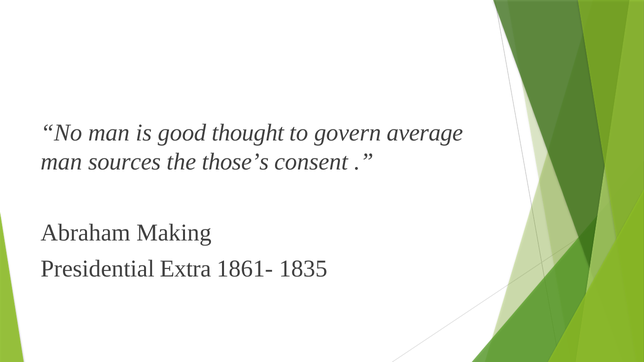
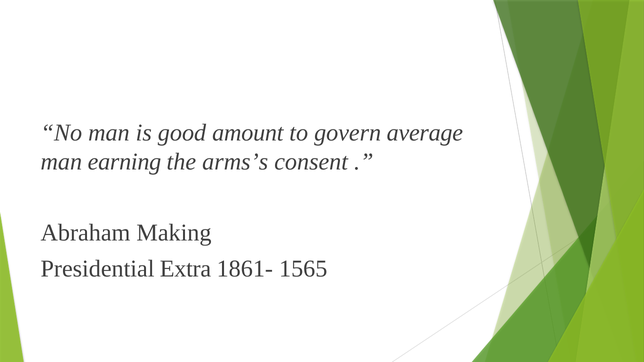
thought: thought -> amount (248, 133)
sources: sources -> earning (125, 162)
those’s: those’s -> arms’s (235, 162)
1835: 1835 -> 1565 (303, 269)
